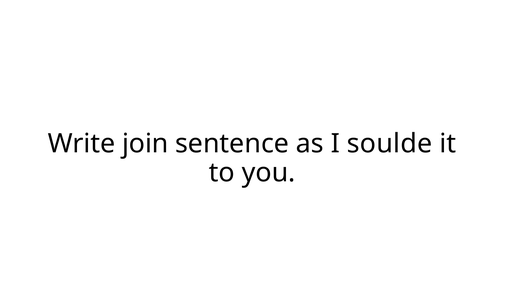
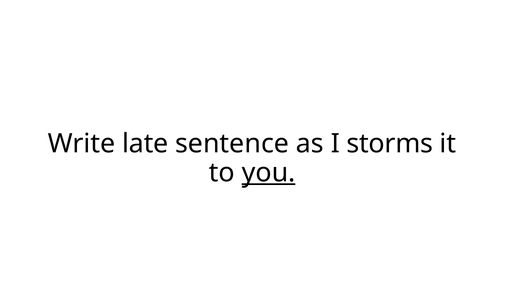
join: join -> late (145, 144)
soulde: soulde -> storms (390, 144)
you underline: none -> present (269, 173)
